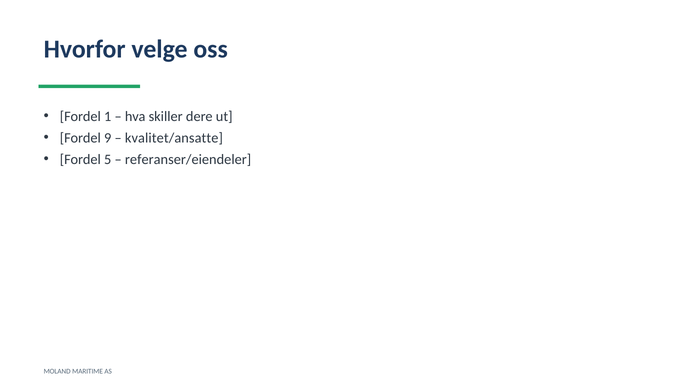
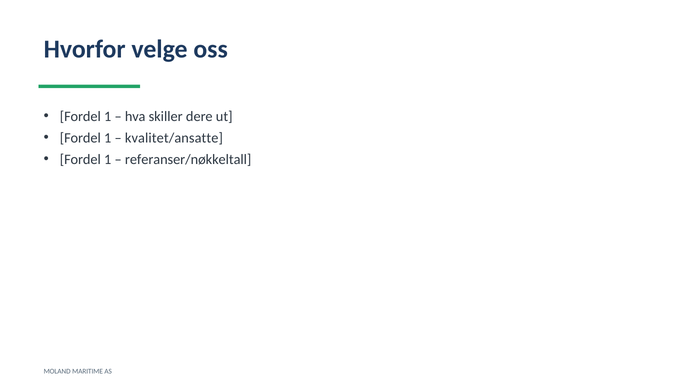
9: 9 -> 1 (108, 138)
5: 5 -> 1 (108, 159)
referanser/eiendeler: referanser/eiendeler -> referanser/nøkkeltall (188, 159)
